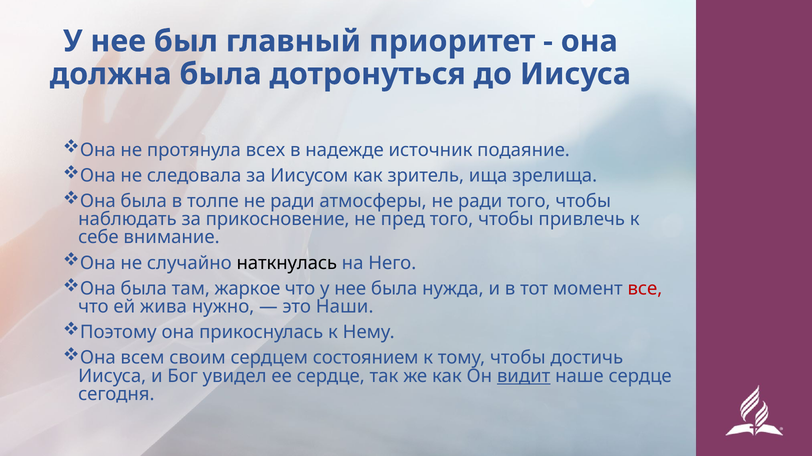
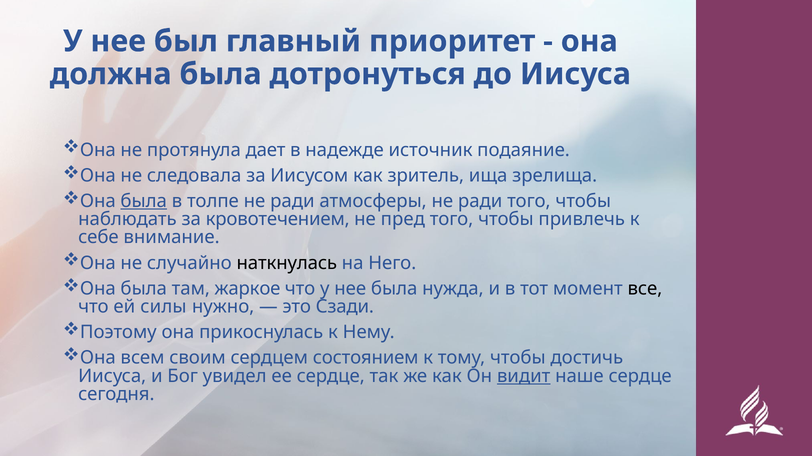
всех: всех -> дает (266, 150)
была underline: none -> present (144, 201)
прикосновение: прикосновение -> кровотечением (278, 220)
все colour: red -> black (645, 289)
жива: жива -> силы (163, 307)
Наши: Наши -> Сзади (345, 307)
